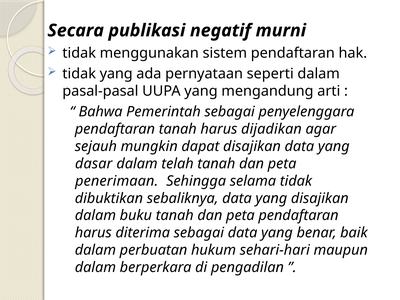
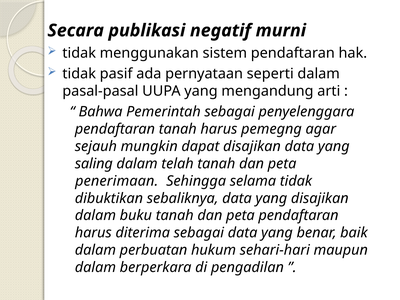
tidak yang: yang -> pasif (116, 74)
dijadikan: dijadikan -> pemegng (271, 129)
dasar: dasar -> saling (94, 164)
